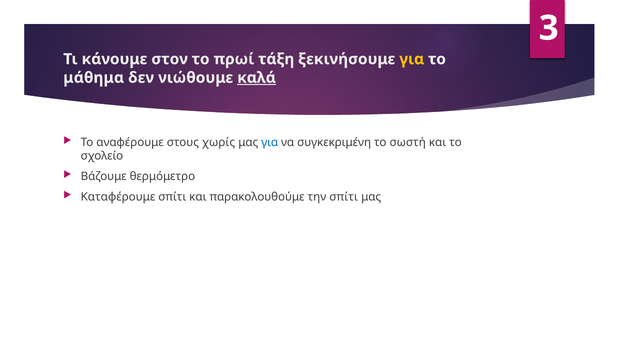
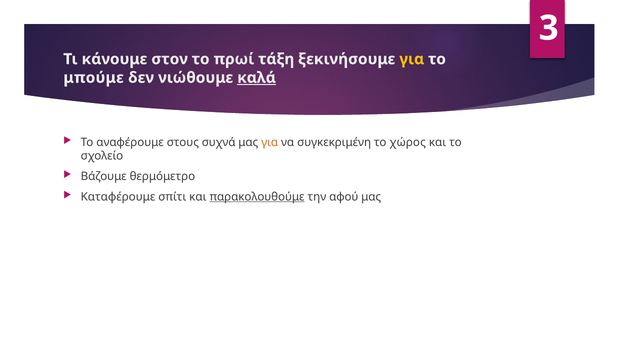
μάθημα: μάθημα -> μπούμε (94, 78)
χωρίς: χωρίς -> συχνά (219, 142)
για colour: blue -> orange (270, 142)
σωστή: σωστή -> χώρος (408, 142)
παρακολουθούμε underline: none -> present (257, 197)
την σπίτι: σπίτι -> αφού (344, 197)
